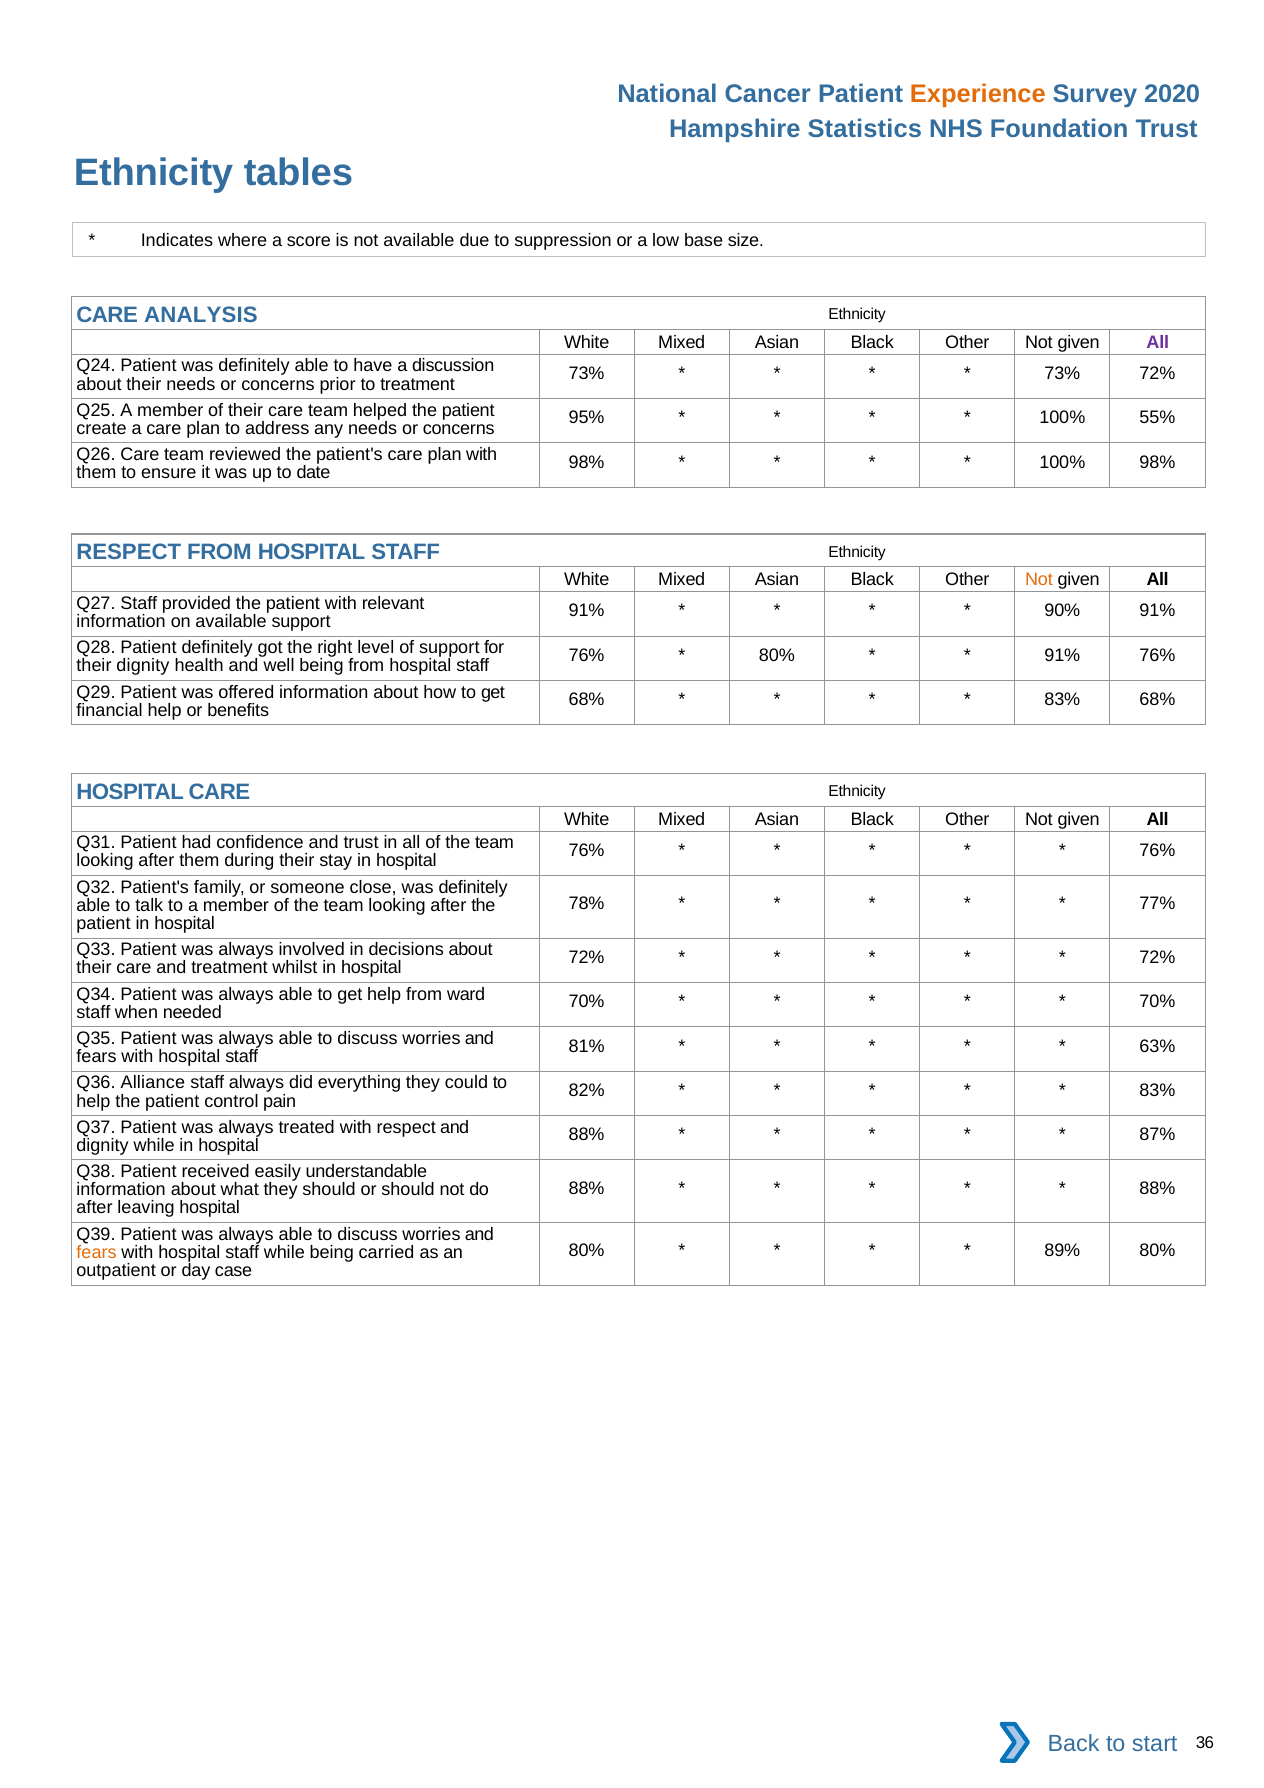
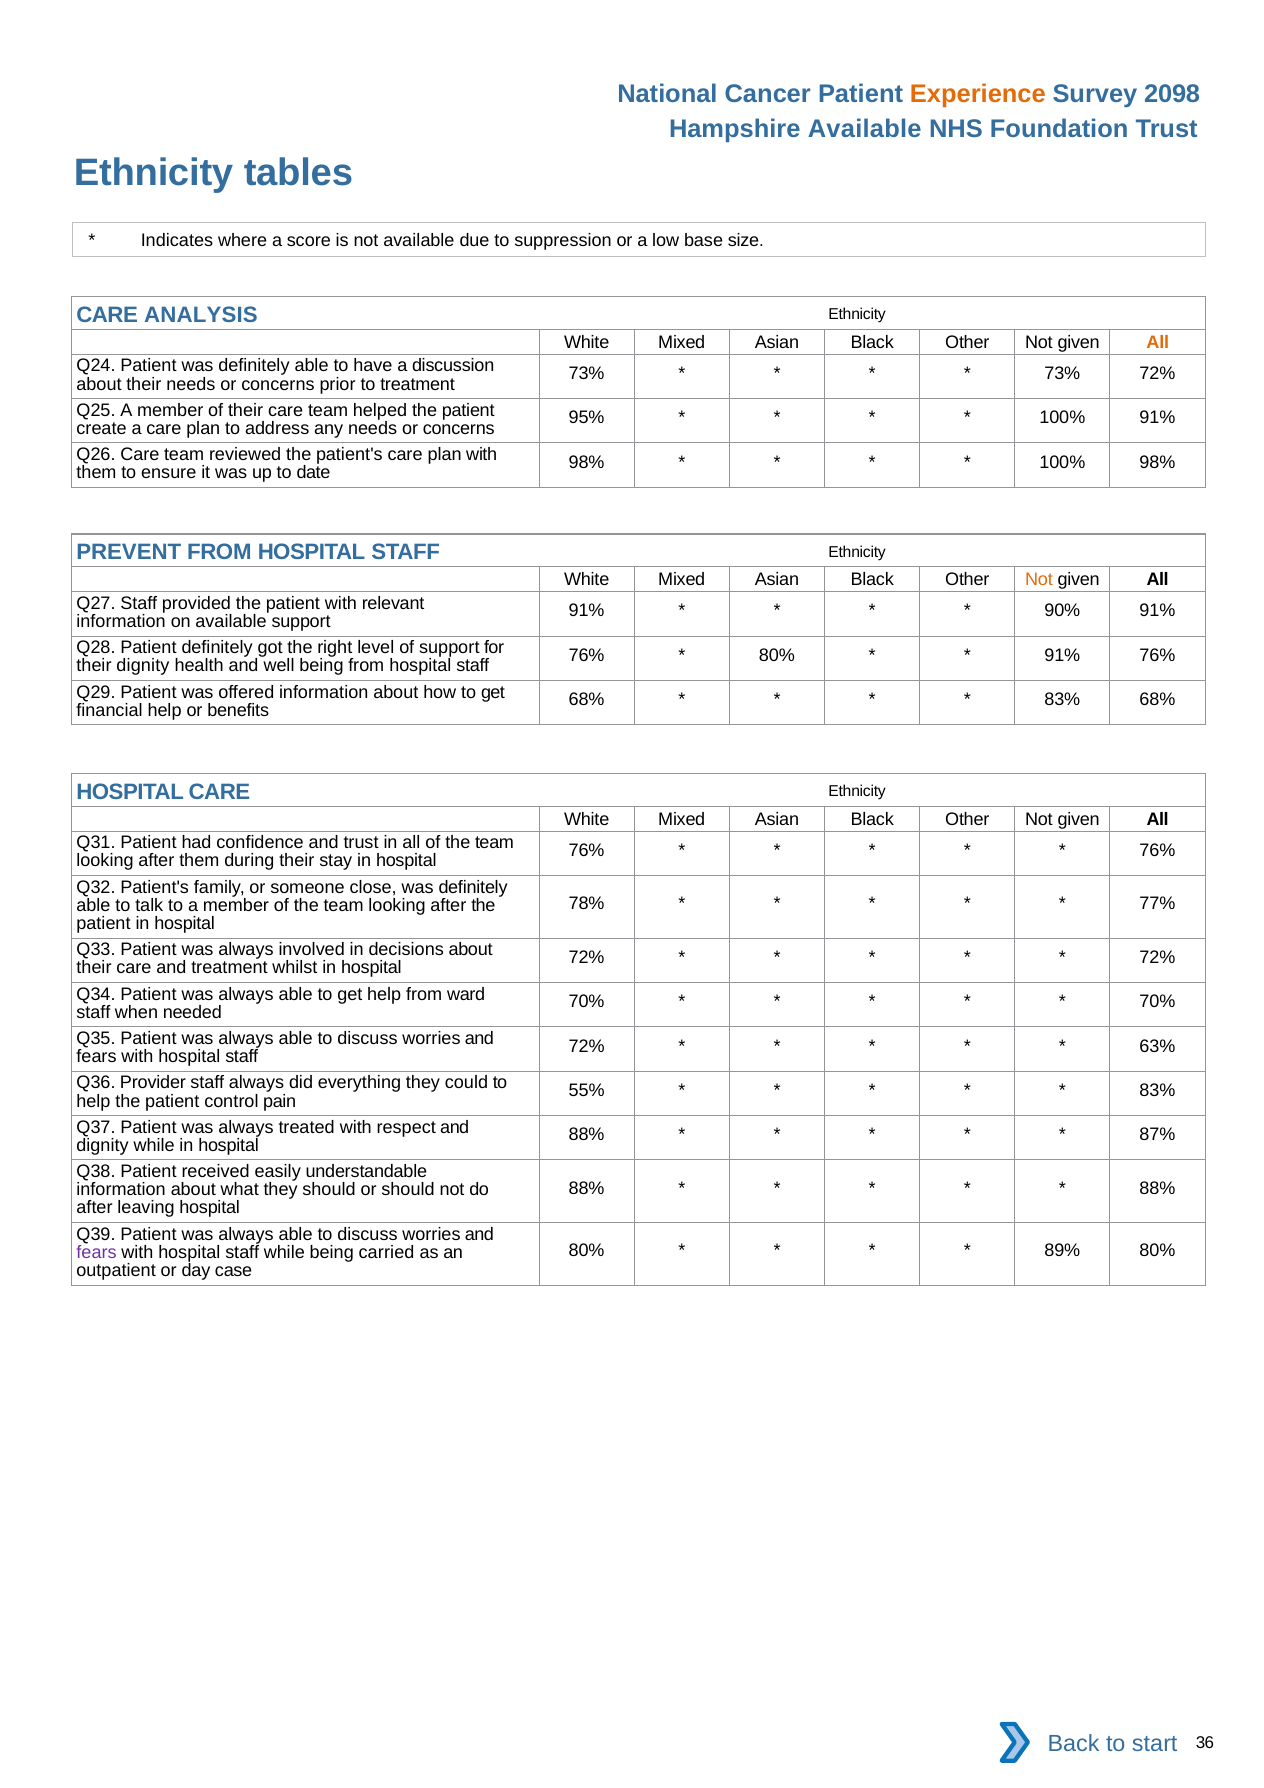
2020: 2020 -> 2098 (1172, 94)
Hampshire Statistics: Statistics -> Available (865, 129)
All colour: purple -> orange (1158, 342)
100% 55%: 55% -> 91% (1157, 418)
RESPECT: RESPECT -> PREVENT (129, 553)
81%: 81% -> 72% (587, 1047)
Alliance: Alliance -> Provider (153, 1083)
82%: 82% -> 55% (587, 1091)
fears colour: orange -> purple (97, 1253)
